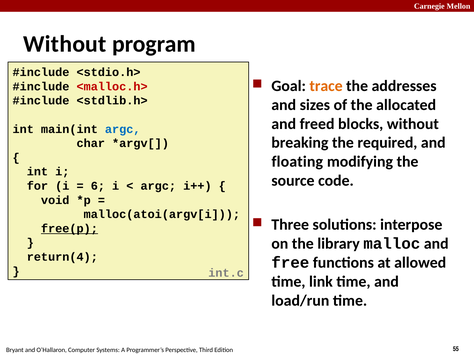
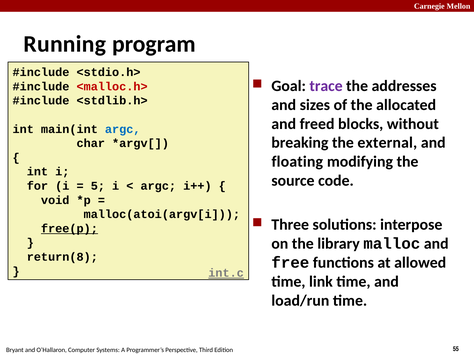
Without: Without -> Running (65, 44)
trace colour: orange -> purple (326, 86)
required: required -> external (387, 143)
6: 6 -> 5 (98, 186)
return(4: return(4 -> return(8 (62, 257)
int.c underline: none -> present (226, 273)
